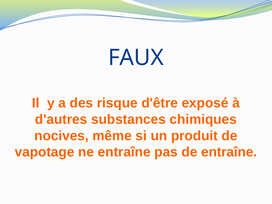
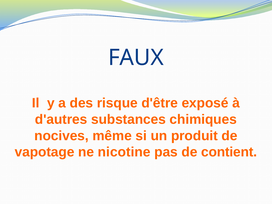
ne entraîne: entraîne -> nicotine (124, 152)
de entraîne: entraîne -> contient (229, 152)
